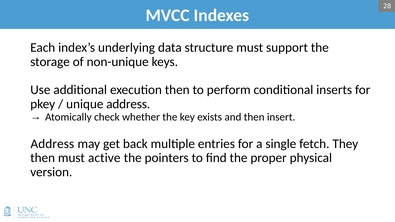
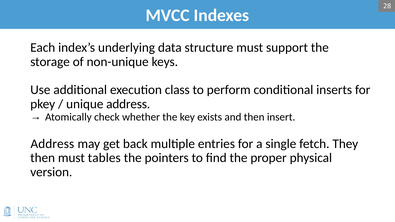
execution then: then -> class (177, 90)
active: active -> tables (104, 158)
